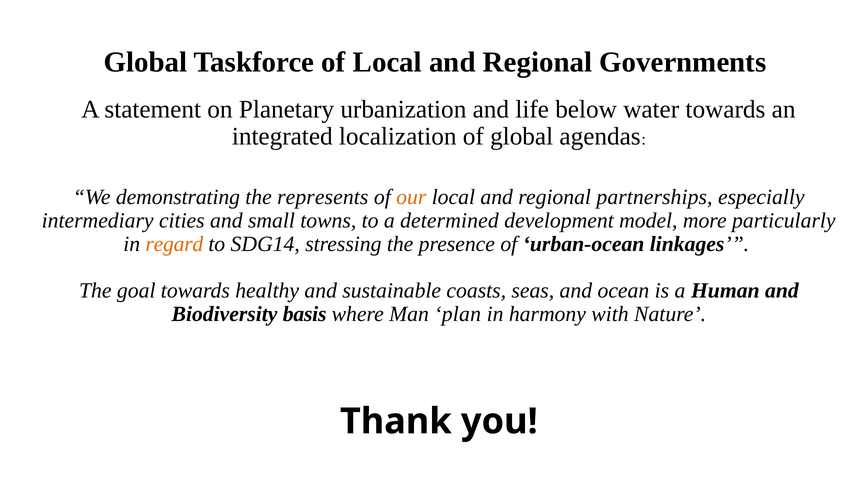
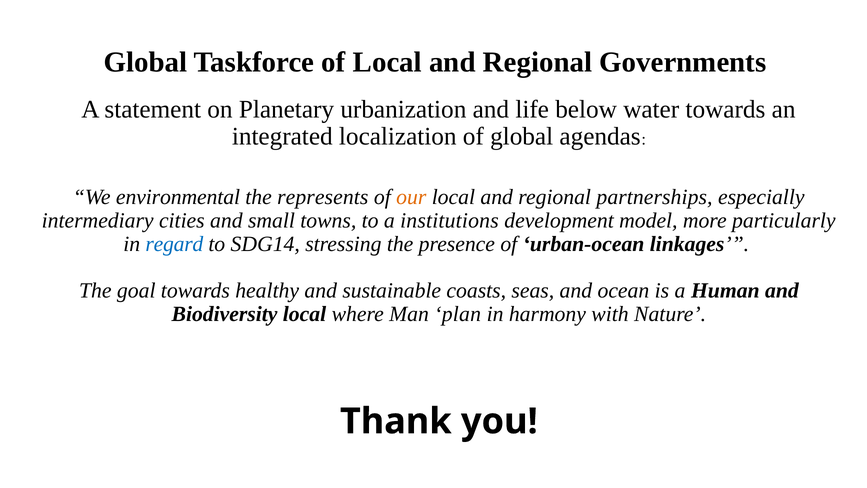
demonstrating: demonstrating -> environmental (178, 197)
determined: determined -> institutions (449, 220)
regard colour: orange -> blue (174, 244)
Biodiversity basis: basis -> local (304, 314)
